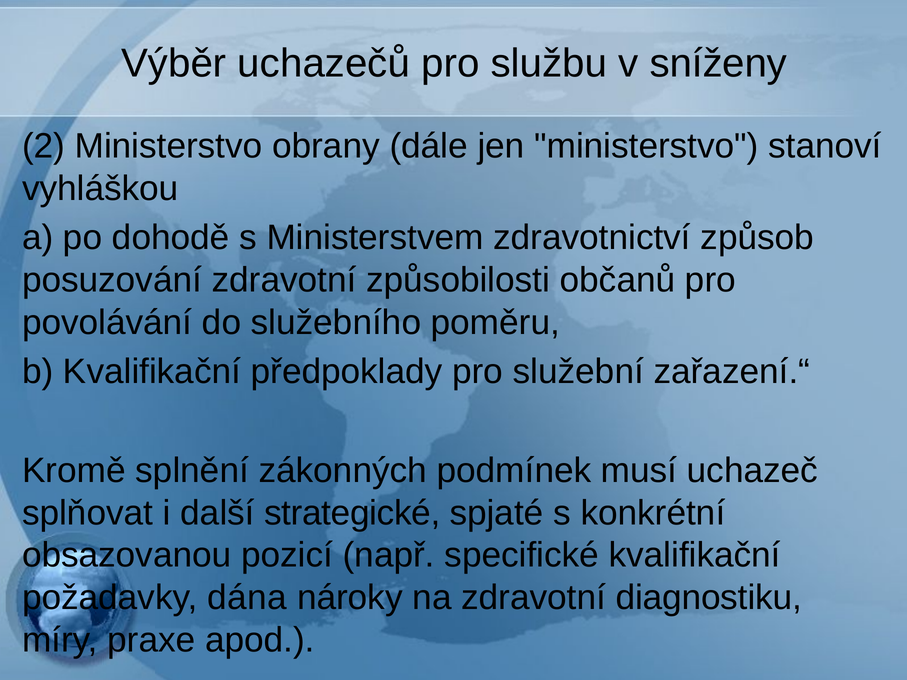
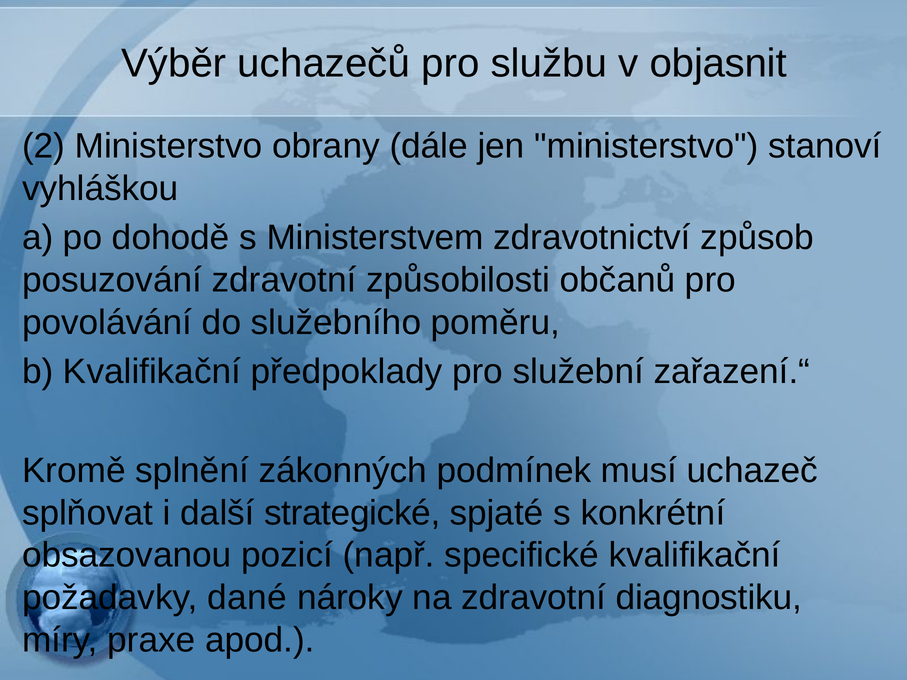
sníženy: sníženy -> objasnit (718, 63)
dána: dána -> dané (247, 598)
